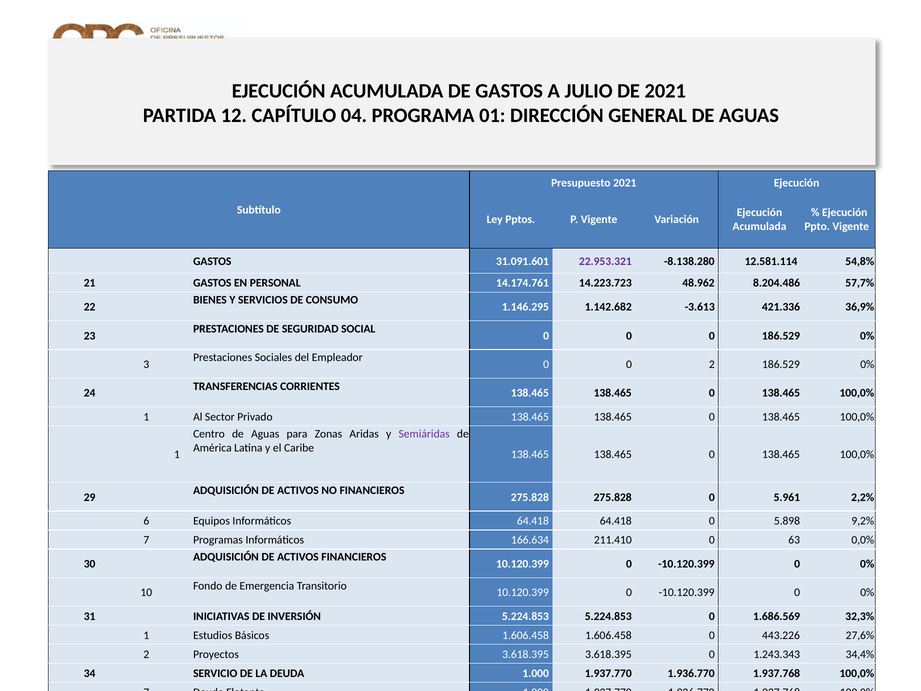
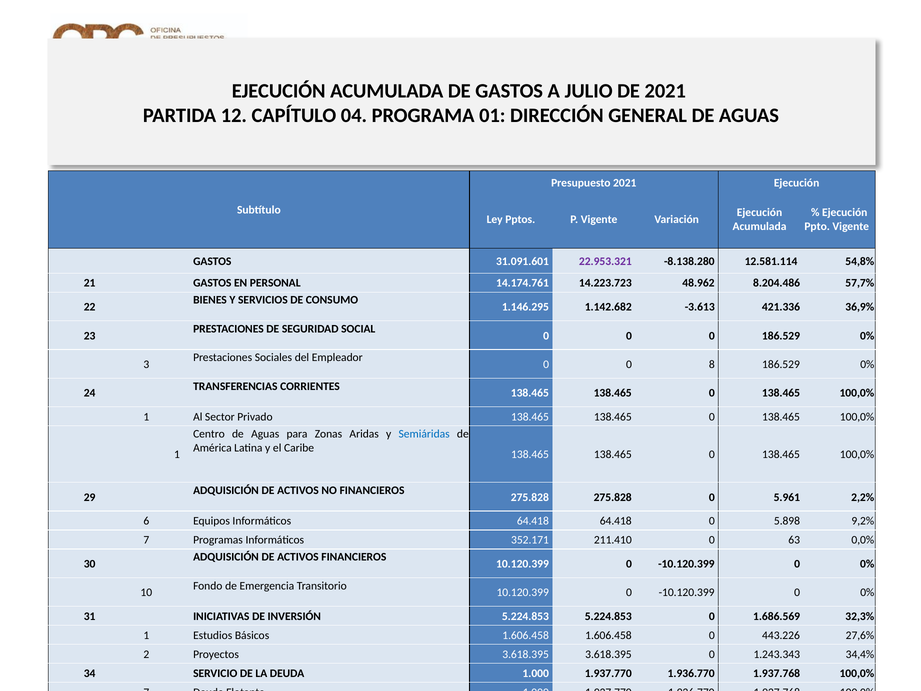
0 2: 2 -> 8 (712, 364)
Semiáridas colour: purple -> blue (424, 434)
166.634: 166.634 -> 352.171 (530, 540)
